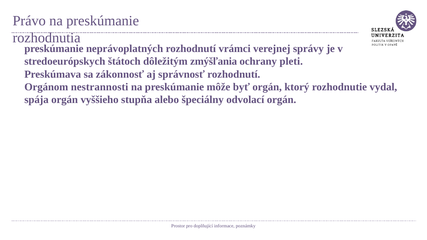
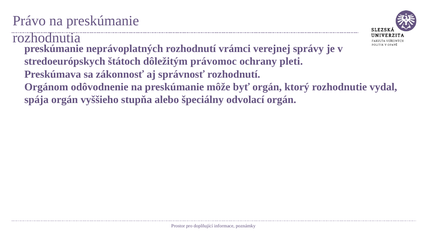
zmýšľania: zmýšľania -> právomoc (214, 61)
nestrannosti: nestrannosti -> odôvodnenie (100, 87)
